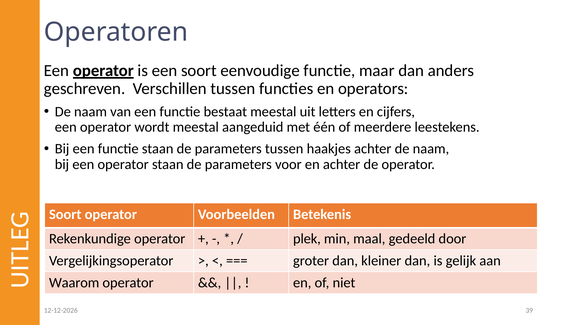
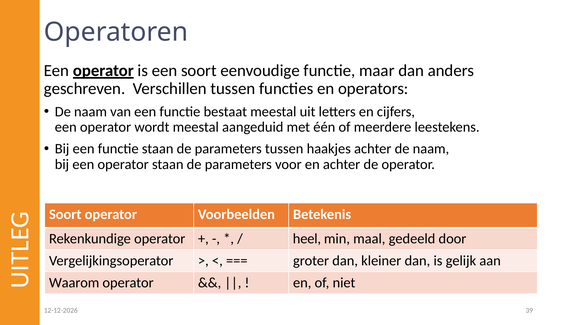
plek: plek -> heel (307, 239)
